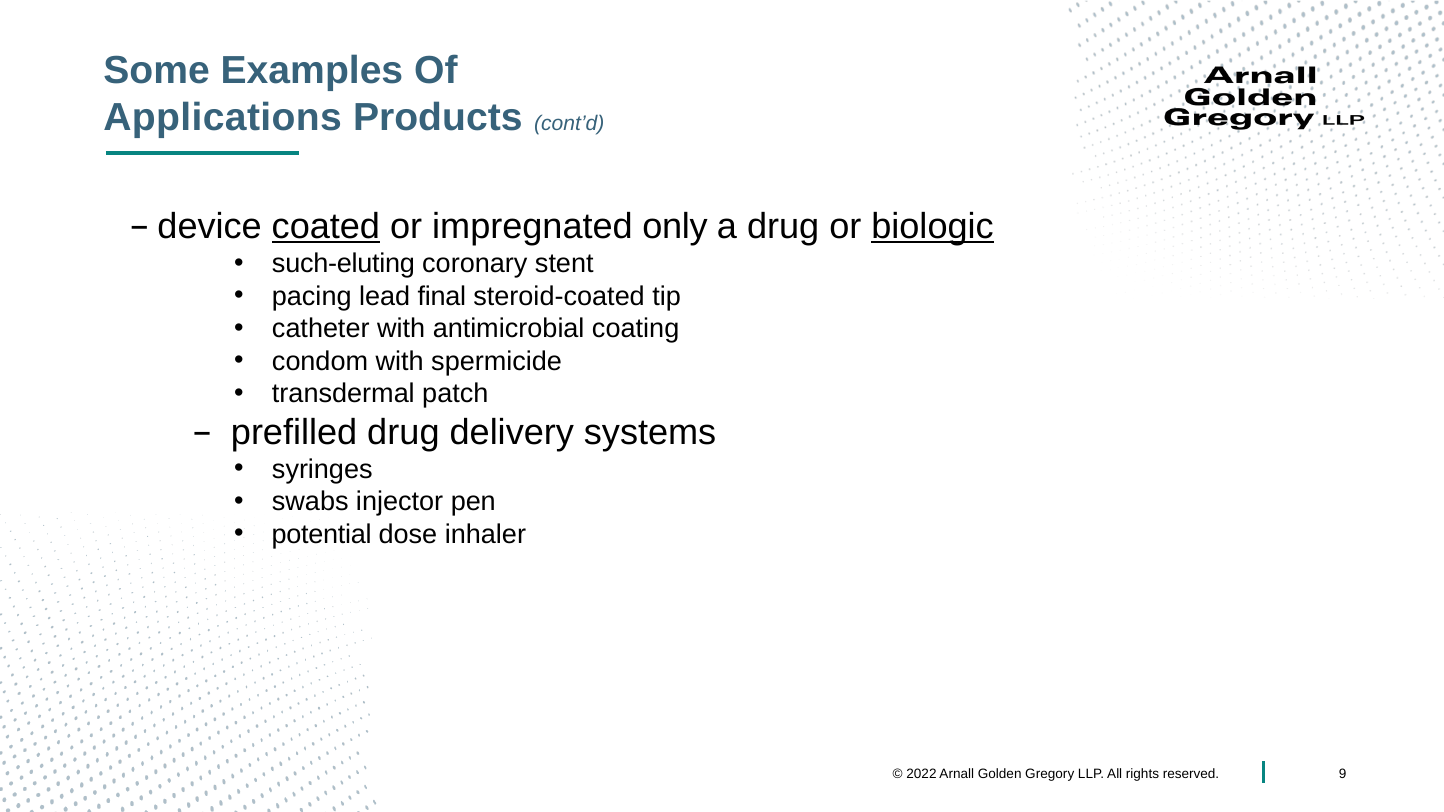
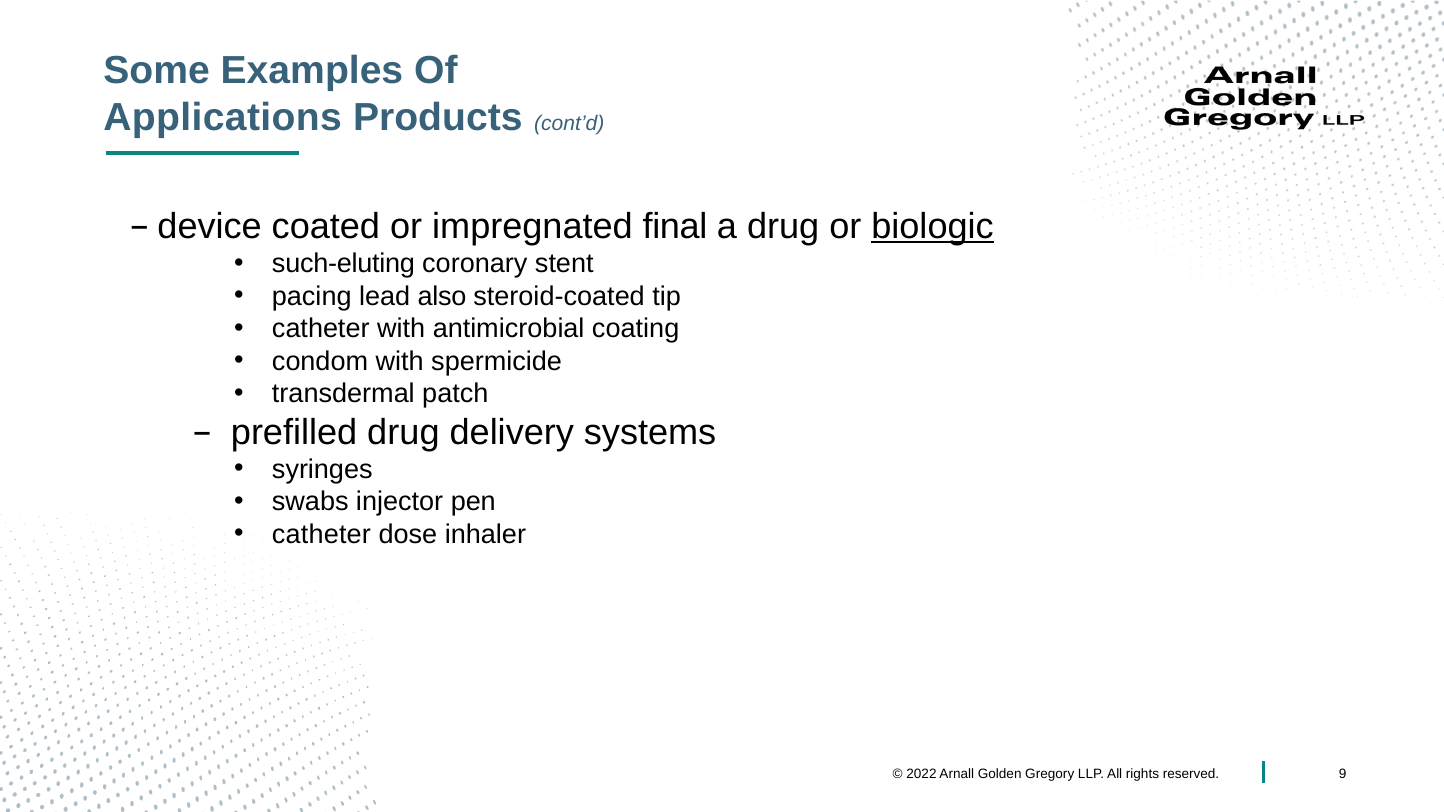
coated underline: present -> none (326, 226)
only: only -> final (675, 226)
final: final -> also (442, 296)
potential: potential -> catheter (321, 534)
